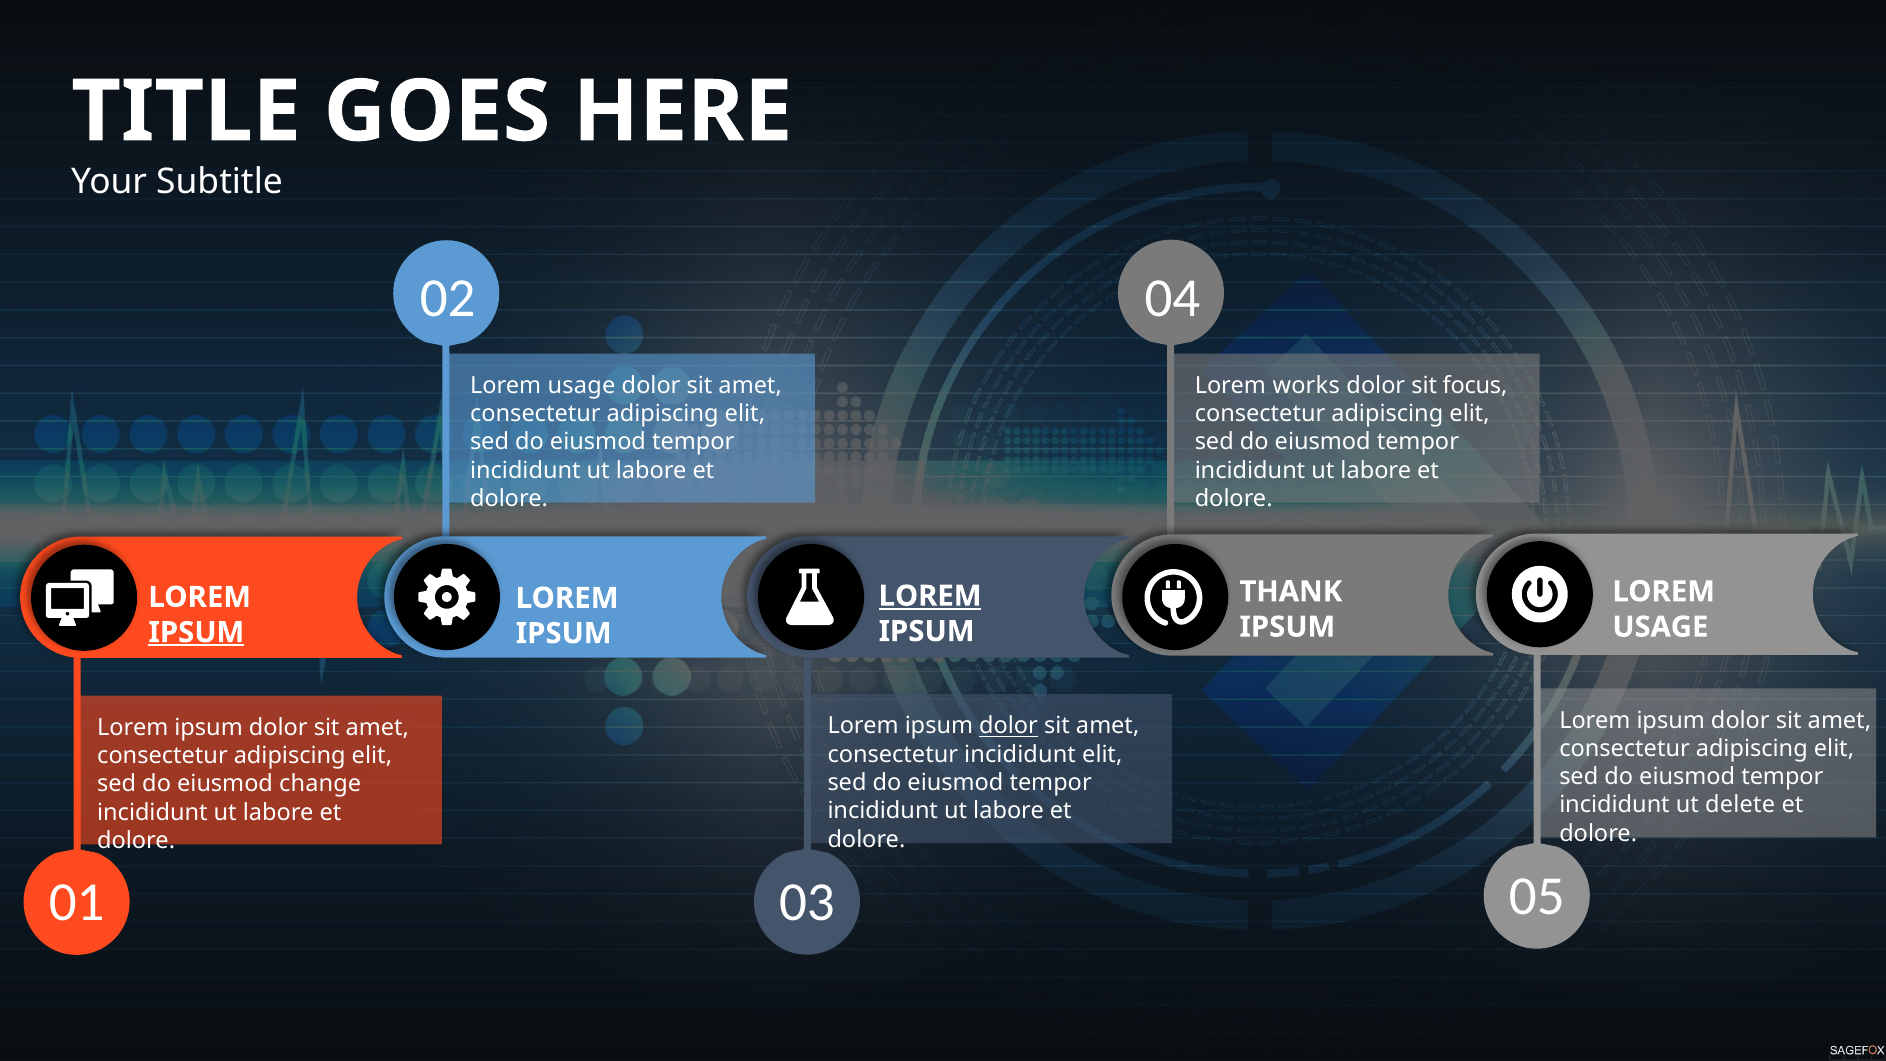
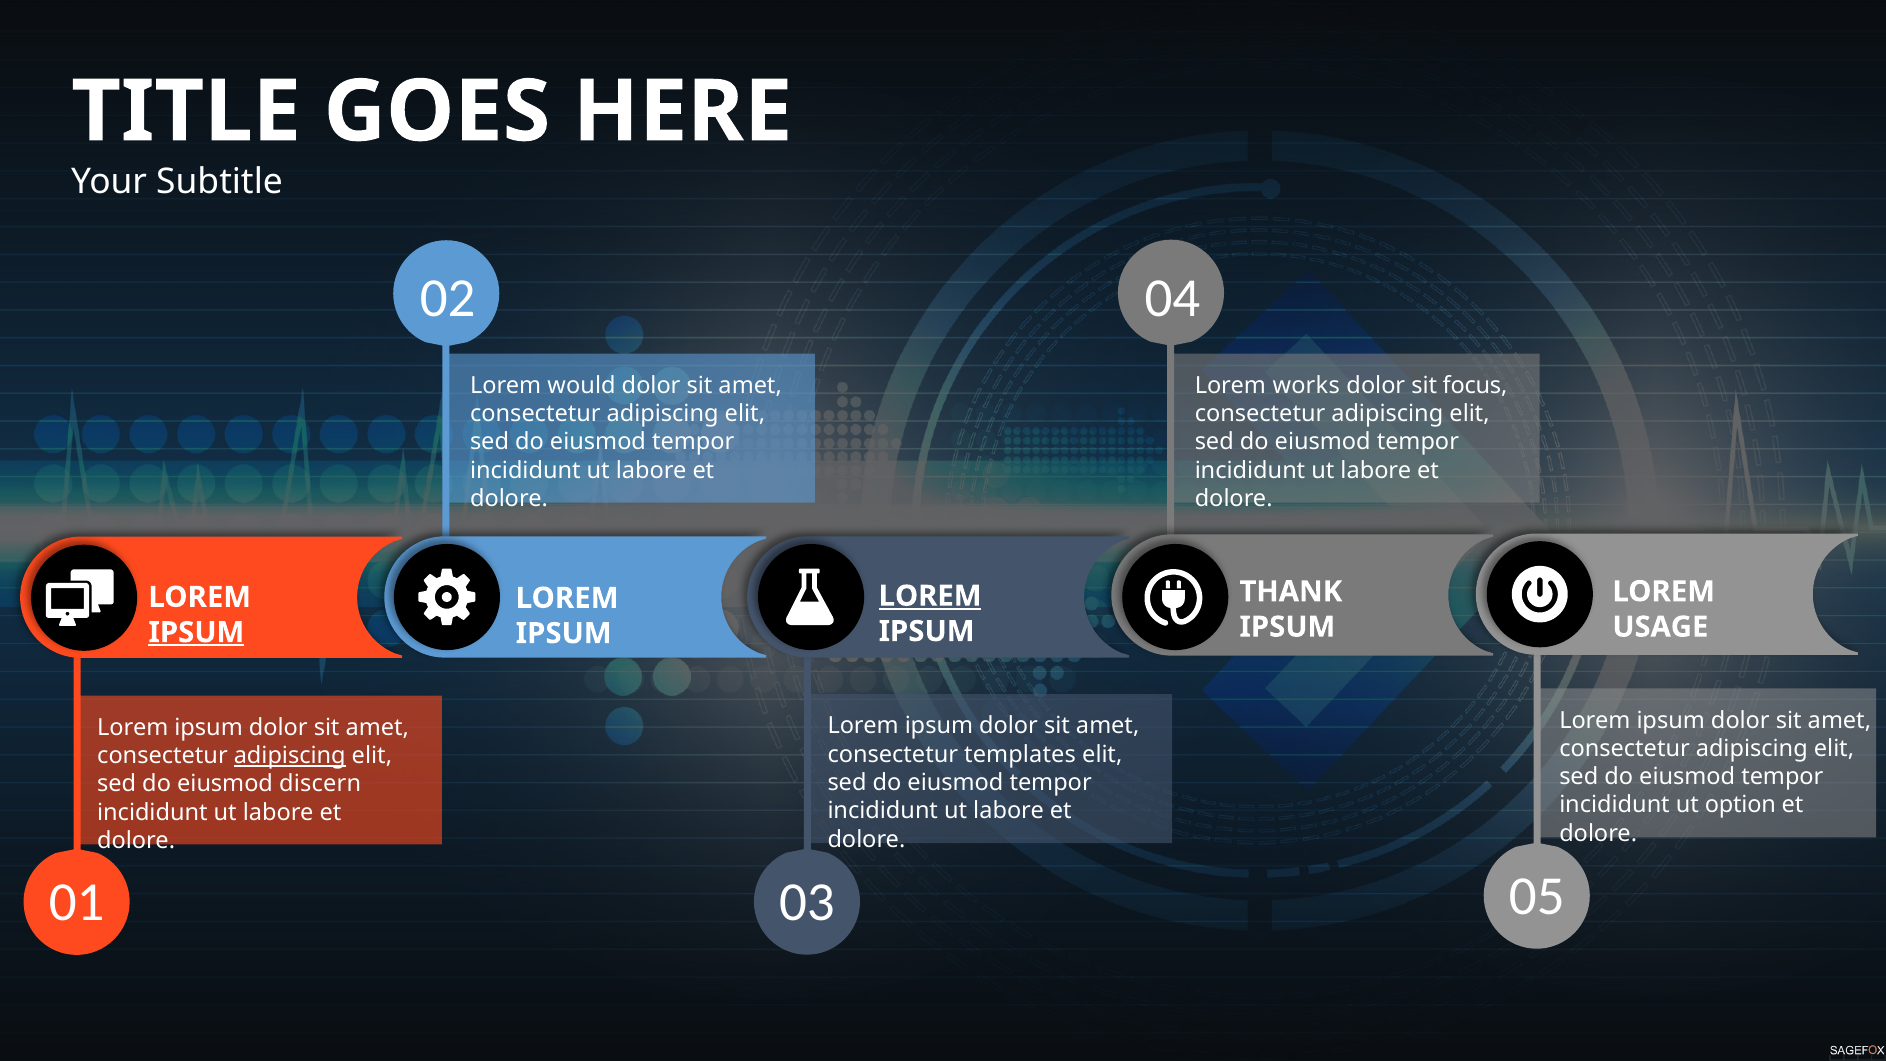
usage: usage -> would (582, 386)
dolor underline: present -> none (1009, 726)
incididunt: incididunt -> templates (1020, 754)
adipiscing underline: none -> present (290, 756)
change: change -> discern (320, 784)
delete: delete -> option (1740, 805)
